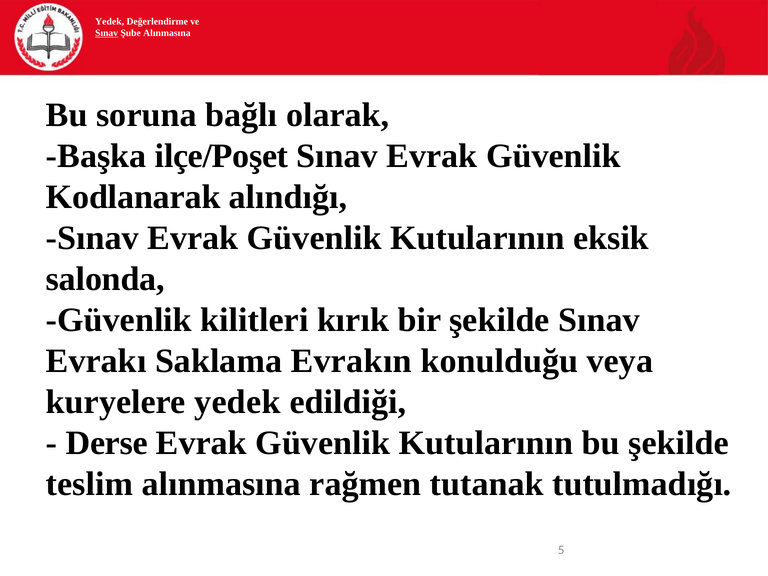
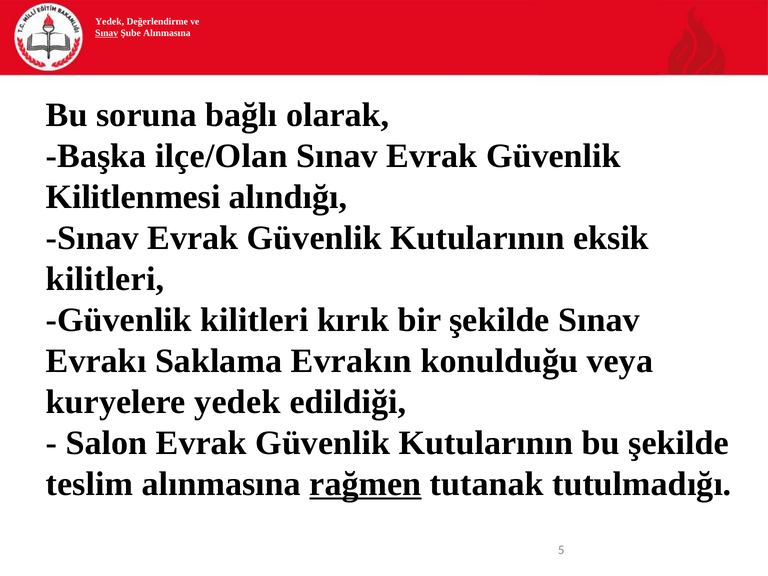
ilçe/Poşet: ilçe/Poşet -> ilçe/Olan (221, 156)
Kodlanarak: Kodlanarak -> Kilitlenmesi (133, 197)
salonda: salonda -> kilitleri (105, 279)
Derse: Derse -> Salon (107, 443)
rağmen underline: none -> present (365, 484)
